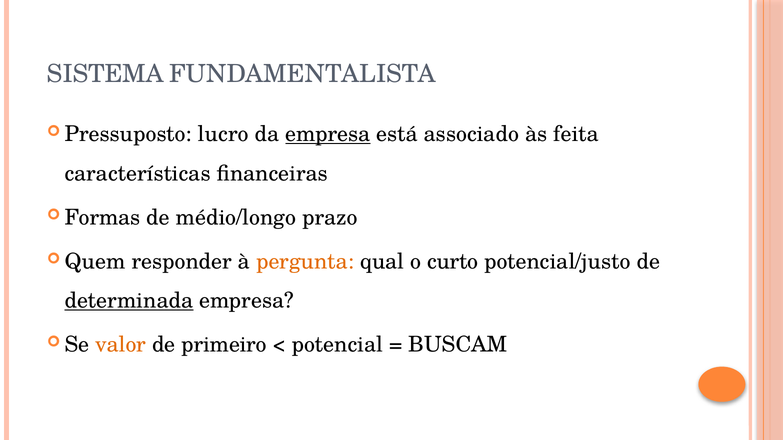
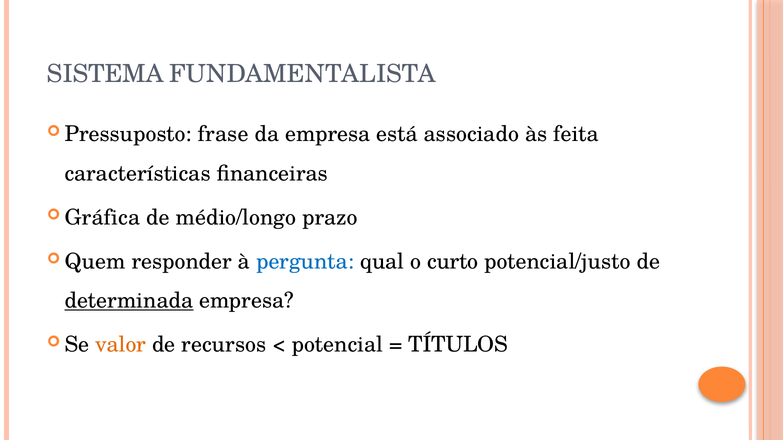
lucro: lucro -> frase (223, 134)
empresa underline: present -> none (328, 134)
Formas: Formas -> Gráfica (102, 218)
pergunta colour: orange -> blue (305, 262)
primeiro: primeiro -> recursos (224, 345)
BUSCAM: BUSCAM -> TÍTULOS (458, 345)
